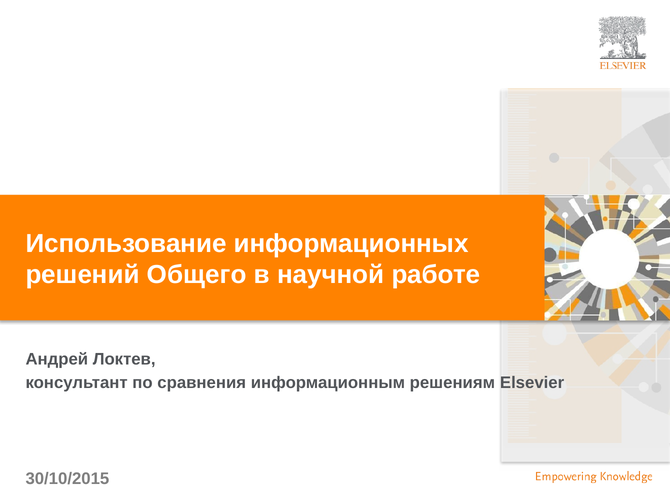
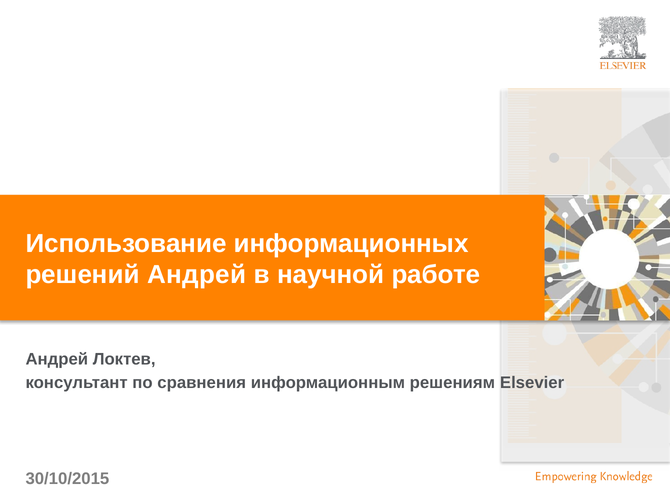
решений Общего: Общего -> Андрей (197, 275)
